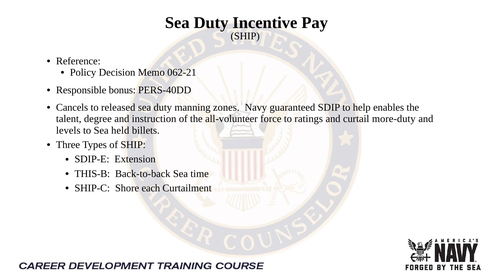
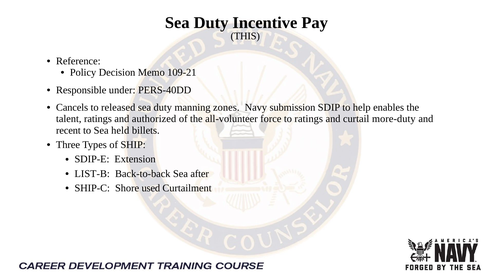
SHIP: SHIP -> THIS (245, 36)
062-21: 062-21 -> 109-21 (182, 73)
bonus: bonus -> under (122, 90)
guaranteed: guaranteed -> submission (292, 108)
talent degree: degree -> ratings (98, 119)
instruction: instruction -> authorized (154, 119)
levels: levels -> recent (68, 130)
THIS-B: THIS-B -> LIST-B (92, 174)
time: time -> after (200, 174)
each: each -> used (151, 188)
